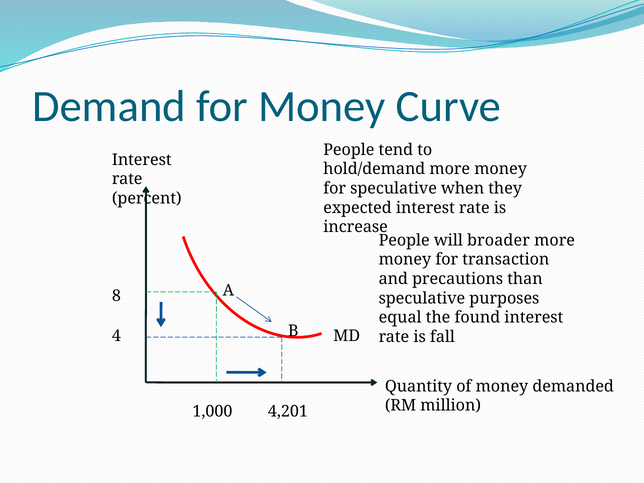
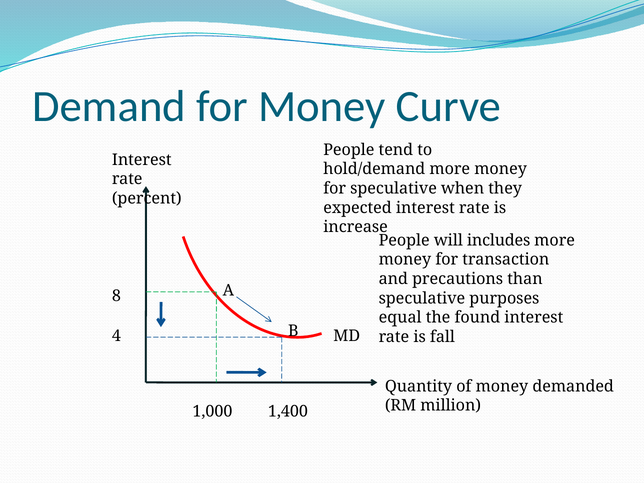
broader: broader -> includes (499, 240)
4,201: 4,201 -> 1,400 (288, 411)
